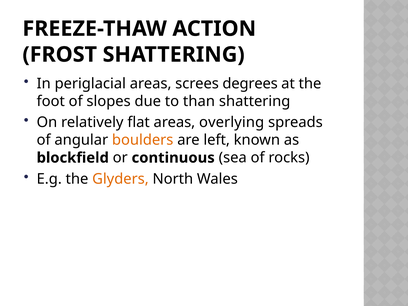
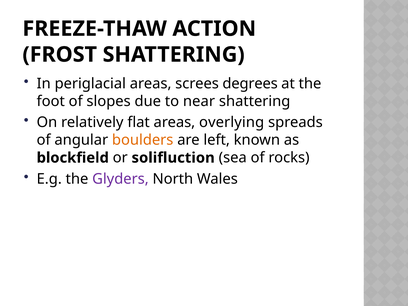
than: than -> near (199, 101)
continuous: continuous -> solifluction (173, 158)
Glyders colour: orange -> purple (120, 179)
